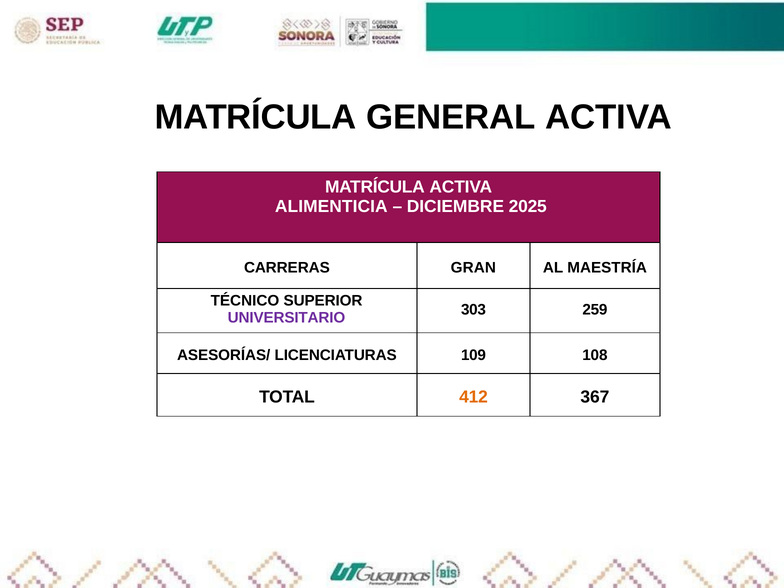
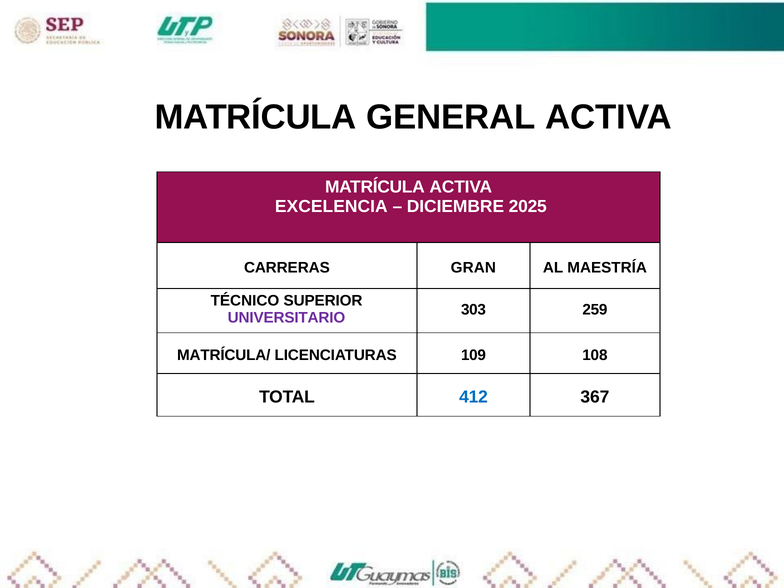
ALIMENTICIA: ALIMENTICIA -> EXCELENCIA (331, 207)
ASESORÍAS/: ASESORÍAS/ -> MATRÍCULA/ (224, 355)
412 colour: orange -> blue (474, 397)
